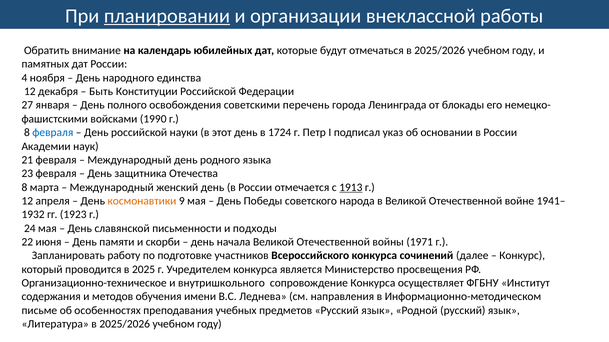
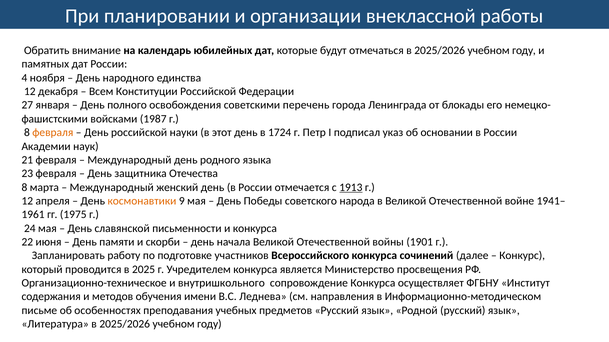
планировании underline: present -> none (167, 16)
Быть: Быть -> Всем (101, 92)
1990: 1990 -> 1987 (153, 119)
февраля colour: blue -> orange (53, 133)
1932: 1932 -> 1961 (33, 215)
1923: 1923 -> 1975 (73, 215)
и подходы: подходы -> конкурса (255, 229)
1971: 1971 -> 1901 (420, 242)
